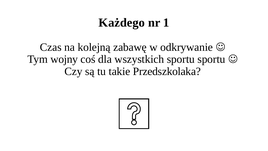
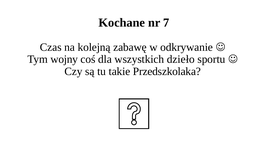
Każdego: Każdego -> Kochane (122, 23)
1: 1 -> 7 (166, 23)
wszystkich sportu: sportu -> dzieło (181, 59)
